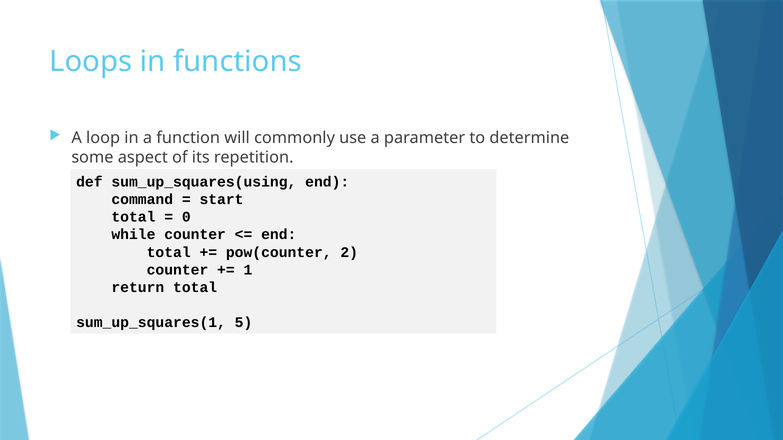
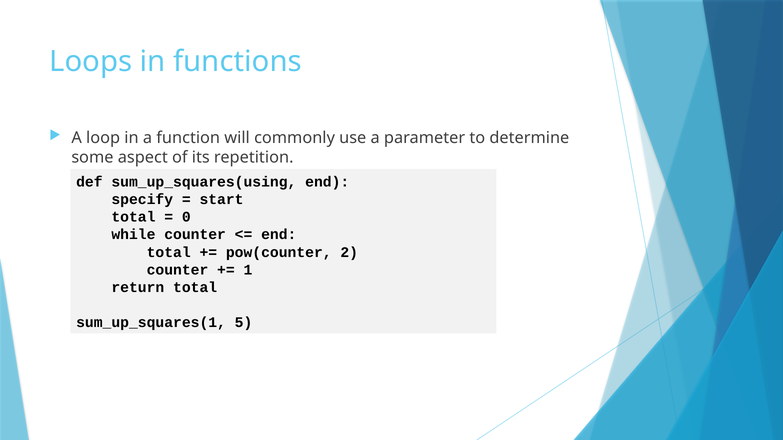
command: command -> specify (142, 200)
